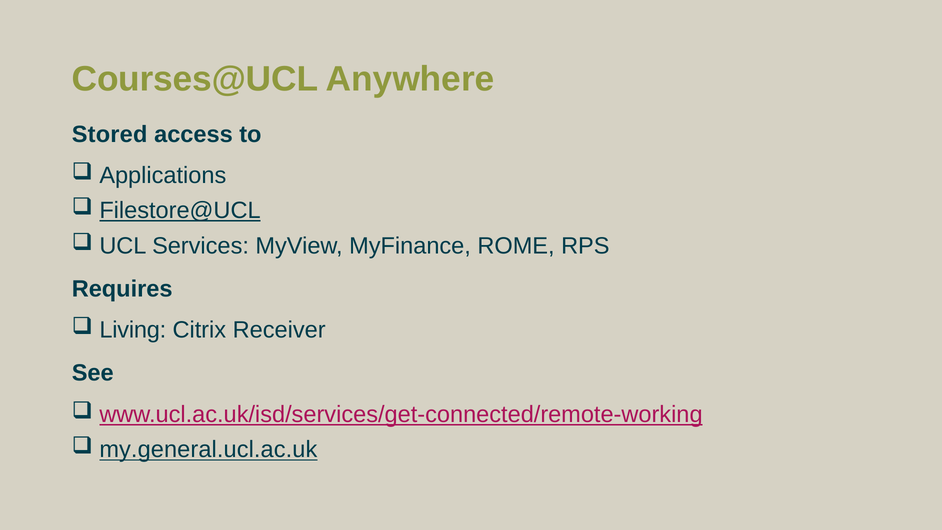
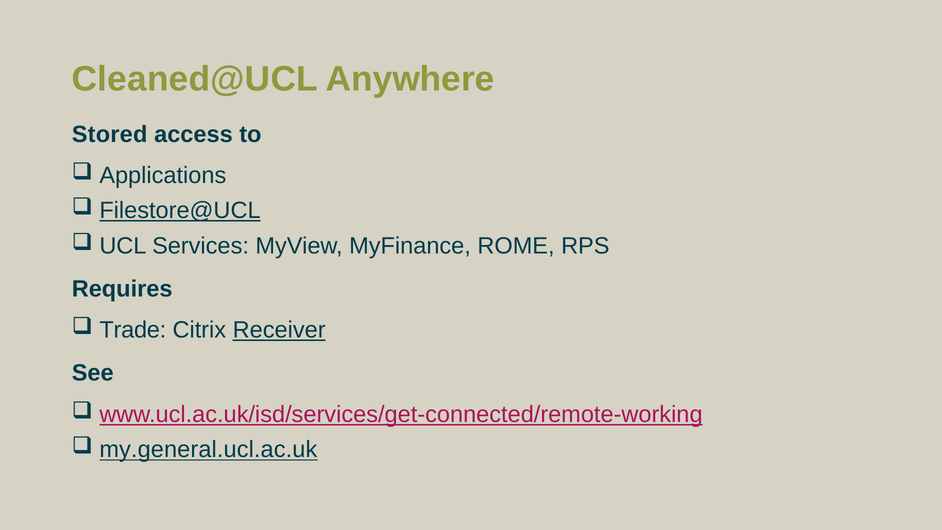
Courses@UCL: Courses@UCL -> Cleaned@UCL (195, 79)
Living: Living -> Trade (133, 330)
Receiver underline: none -> present (279, 330)
